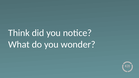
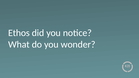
Think: Think -> Ethos (19, 33)
